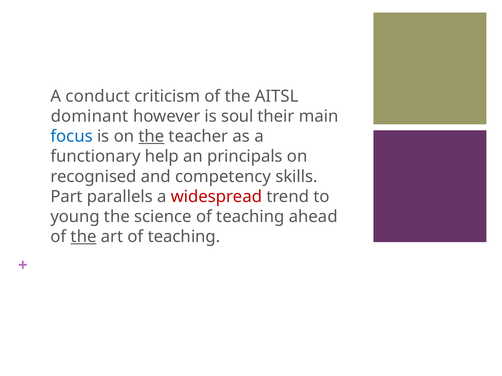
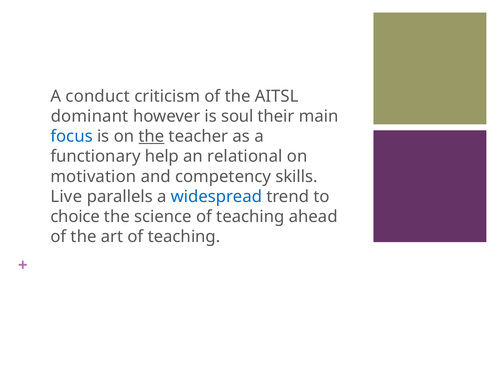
principals: principals -> relational (245, 157)
recognised: recognised -> motivation (93, 177)
Part: Part -> Live (66, 197)
widespread colour: red -> blue (216, 197)
young: young -> choice (75, 217)
the underline: present -> none (84, 237)
